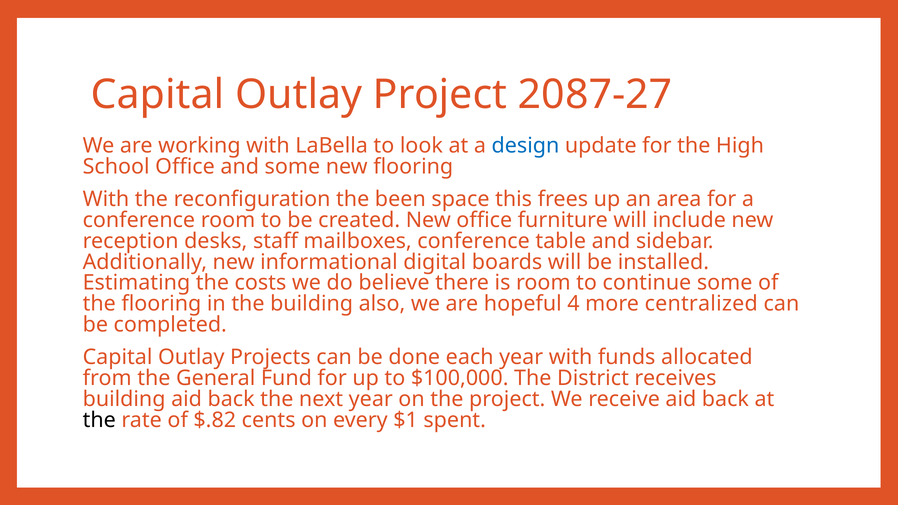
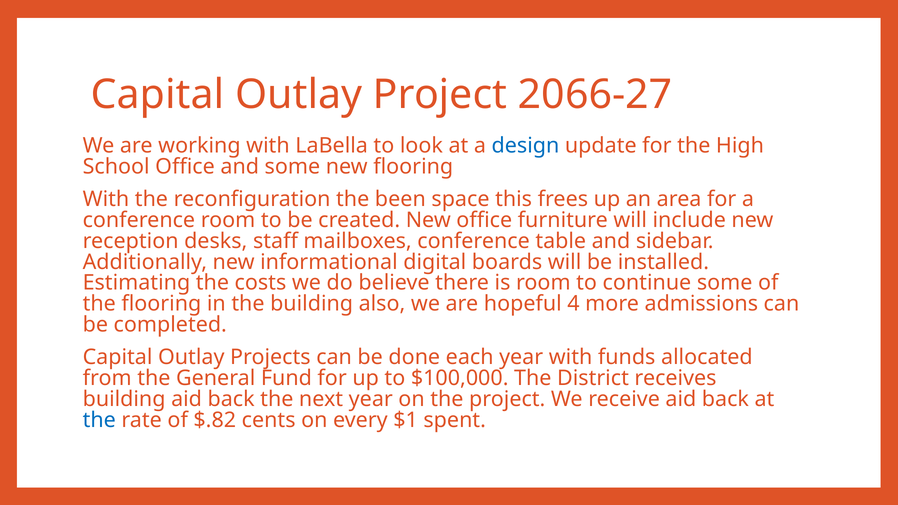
2087-27: 2087-27 -> 2066-27 (595, 95)
centralized: centralized -> admissions (701, 304)
the colour: black -> blue (99, 420)
